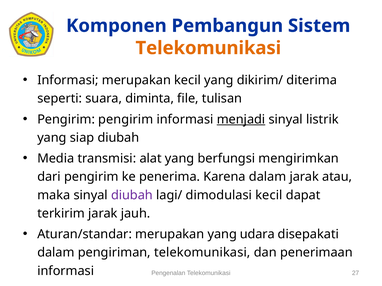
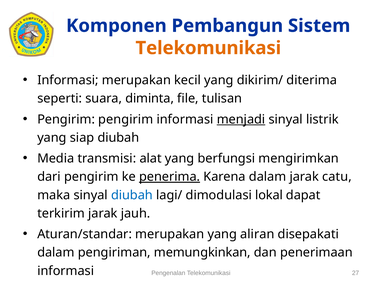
penerima underline: none -> present (170, 177)
atau: atau -> catu (337, 177)
diubah colour: purple -> blue (132, 195)
dimodulasi kecil: kecil -> lokal (269, 195)
udara: udara -> aliran (257, 235)
pengiriman telekomunikasi: telekomunikasi -> memungkinkan (202, 253)
